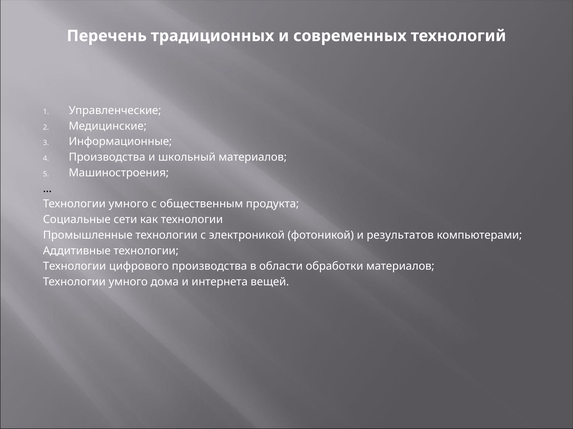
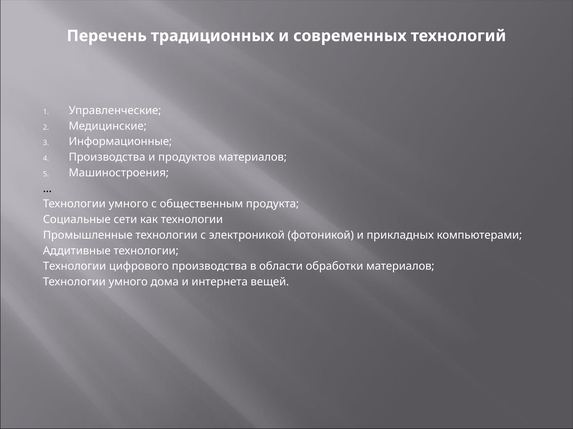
школьный: школьный -> продуктов (187, 157)
результатов: результатов -> прикладных (400, 235)
